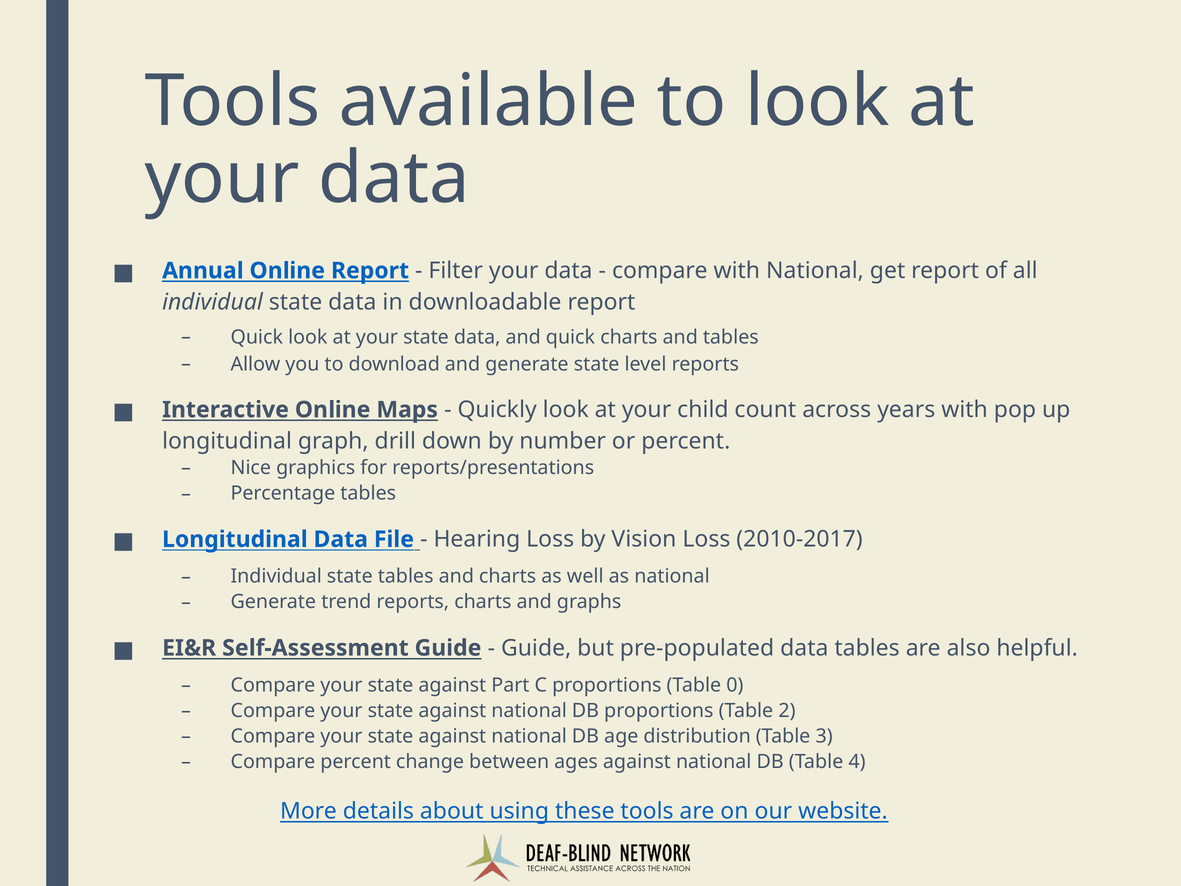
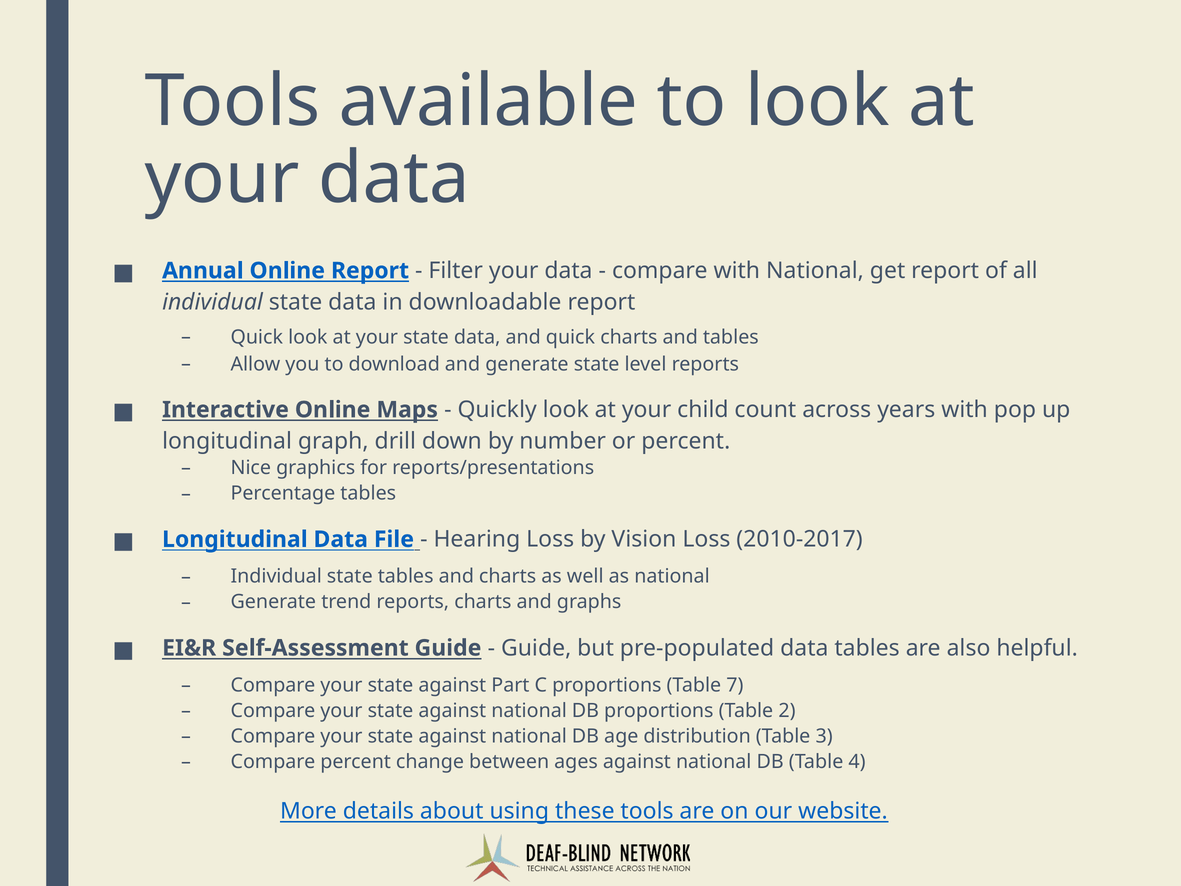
0: 0 -> 7 (735, 685)
